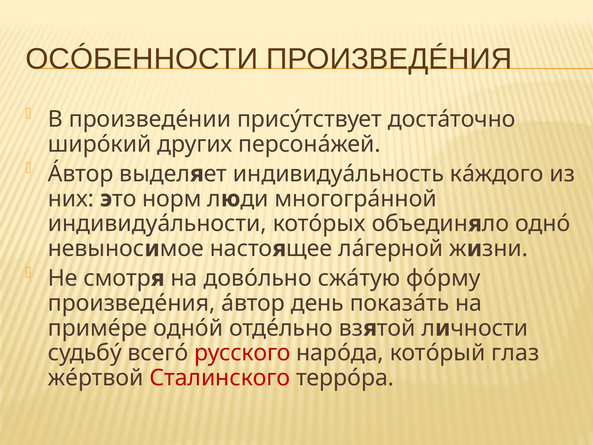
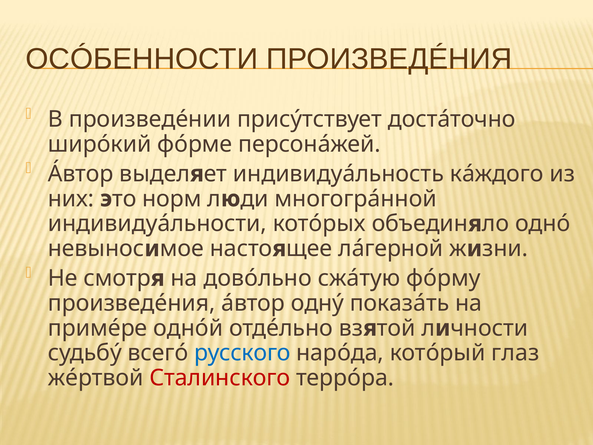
других: других -> фóрме (195, 144)
день: день -> однý (317, 303)
русского colour: red -> blue (242, 353)
